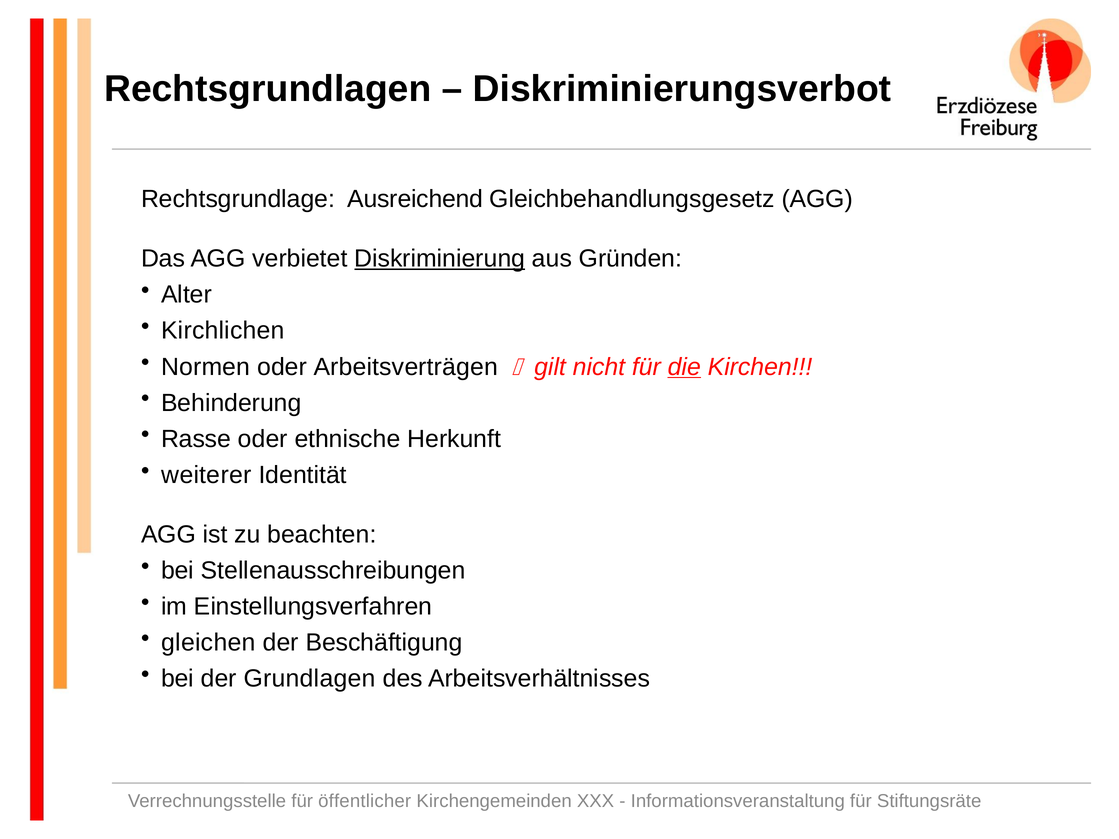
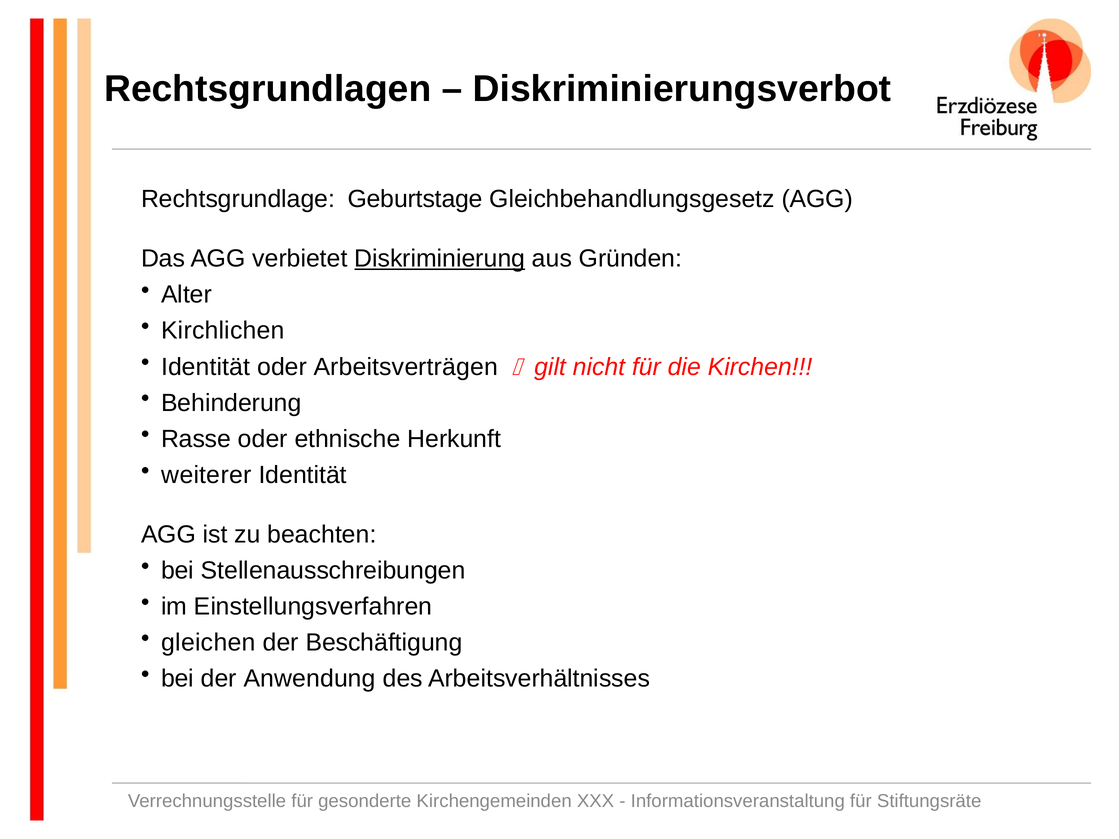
Ausreichend: Ausreichend -> Geburtstage (415, 199)
Normen: Normen -> Identität (206, 367)
die underline: present -> none (684, 367)
Grundlagen: Grundlagen -> Anwendung (310, 679)
öffentlicher: öffentlicher -> gesonderte (365, 801)
